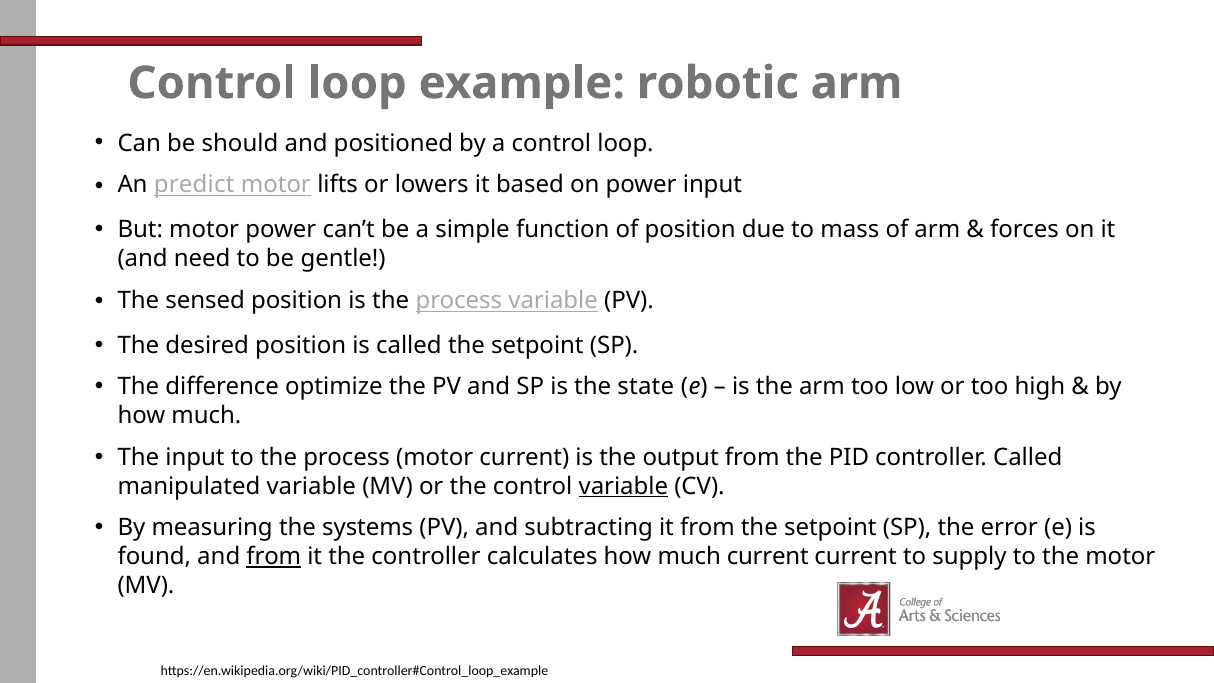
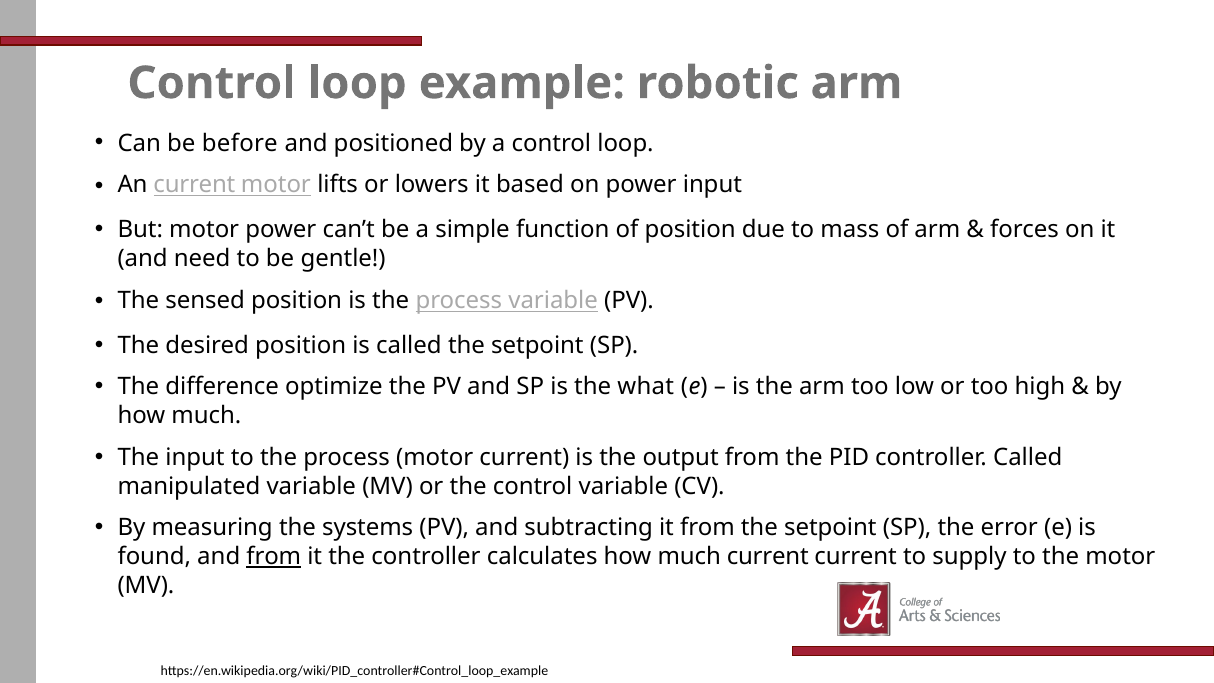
should: should -> before (240, 143)
An predict: predict -> current (194, 185)
state: state -> what (646, 387)
variable underline: present -> none (623, 486)
